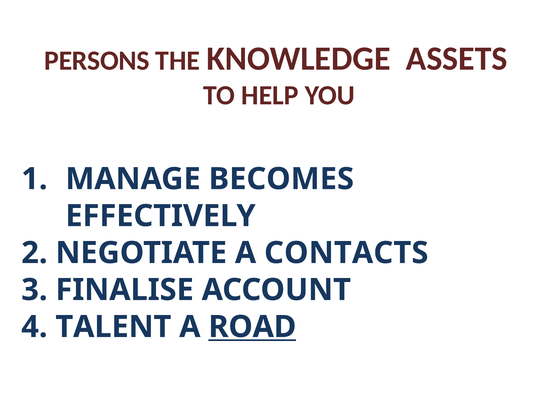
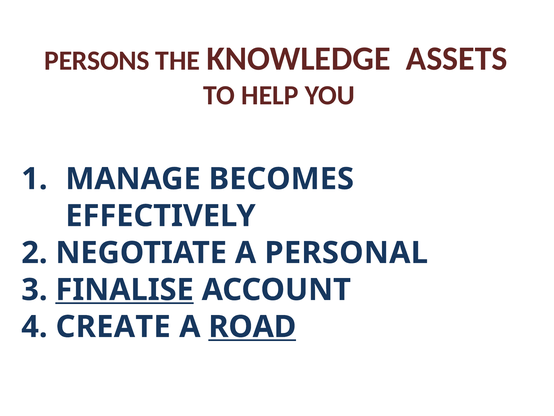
CONTACTS: CONTACTS -> PERSONAL (346, 253)
FINALISE underline: none -> present (125, 290)
TALENT: TALENT -> CREATE (113, 326)
